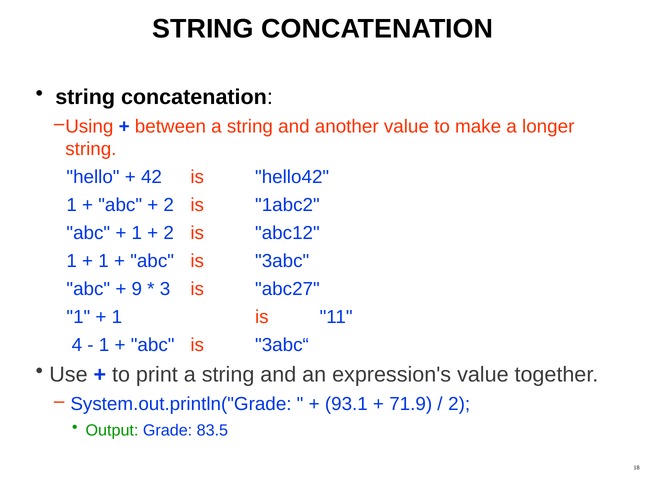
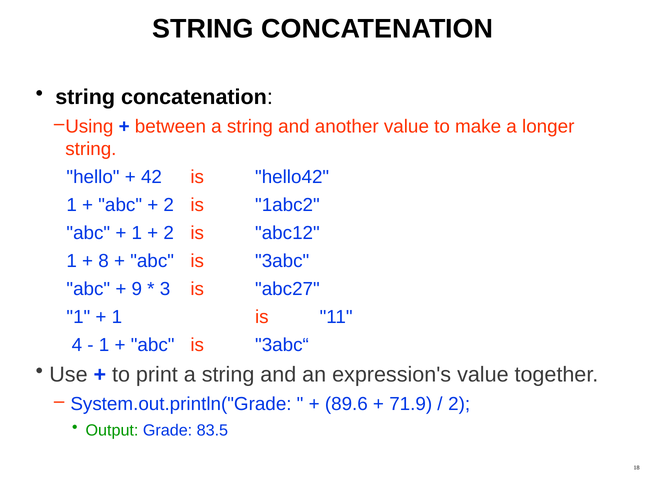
1: 1 -> 8 (104, 261)
93.1: 93.1 -> 89.6 (346, 404)
